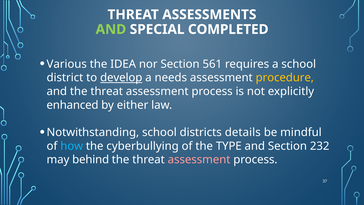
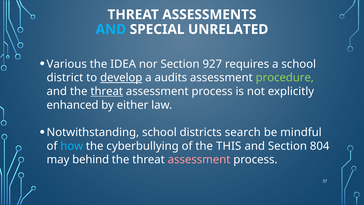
AND colour: light green -> light blue (111, 29)
COMPLETED: COMPLETED -> UNRELATED (228, 29)
561: 561 -> 927 (212, 64)
needs: needs -> audits (171, 78)
procedure colour: yellow -> light green (285, 78)
threat underline: none -> present (107, 91)
details: details -> search (243, 132)
TYPE: TYPE -> THIS (229, 146)
232: 232 -> 804 (320, 146)
